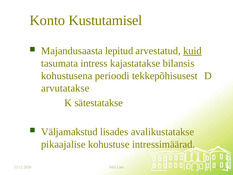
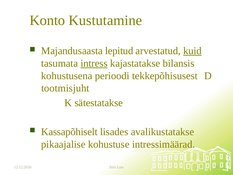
Kustutamisel: Kustutamisel -> Kustutamine (105, 20)
intress underline: none -> present (94, 63)
arvutatakse: arvutatakse -> tootmisjuht (65, 88)
Väljamakstud: Väljamakstud -> Kassapõhiselt (69, 132)
